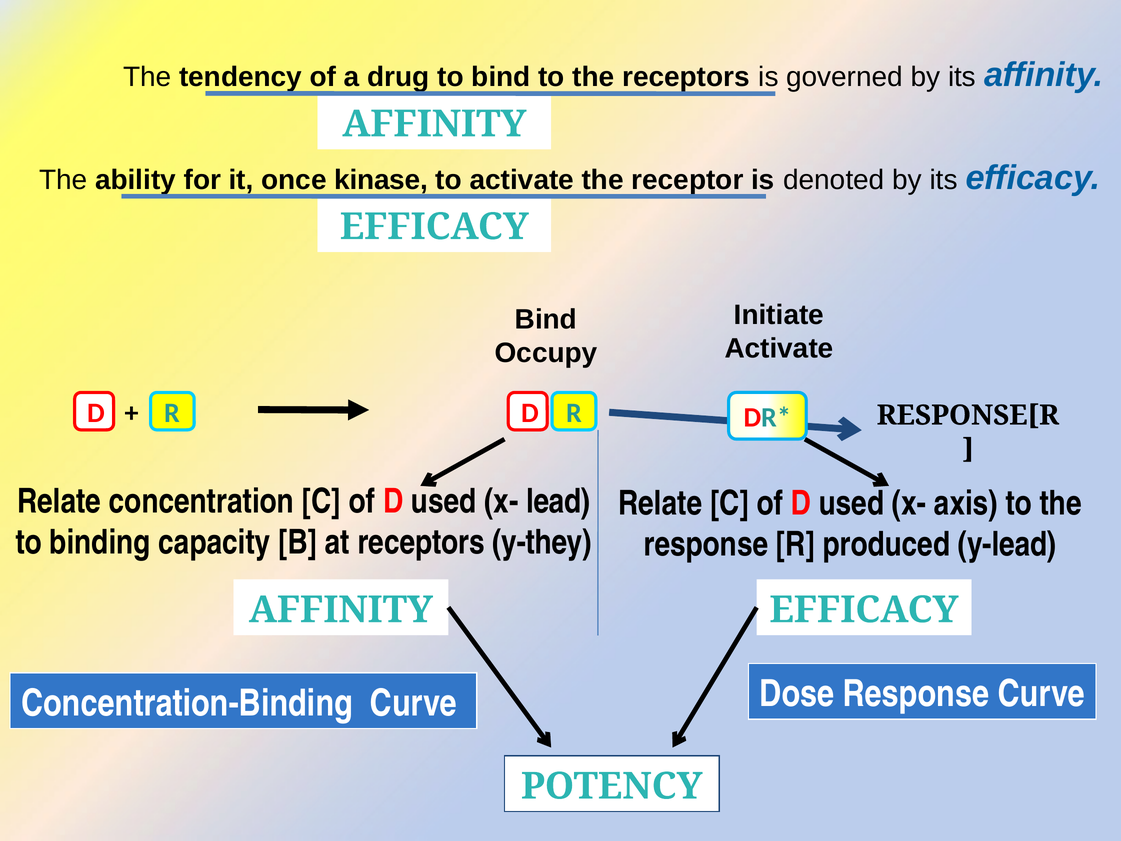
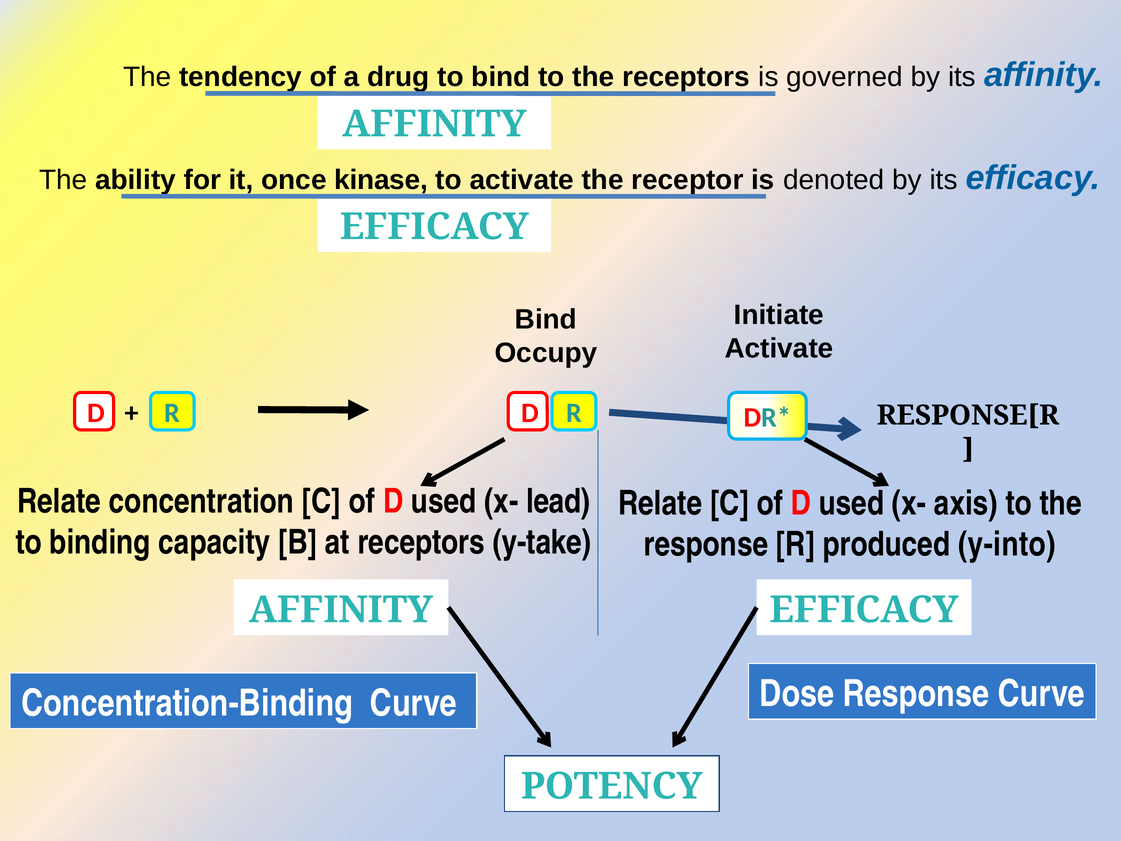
y-they: y-they -> y-take (542, 542)
y-lead: y-lead -> y-into (1007, 544)
